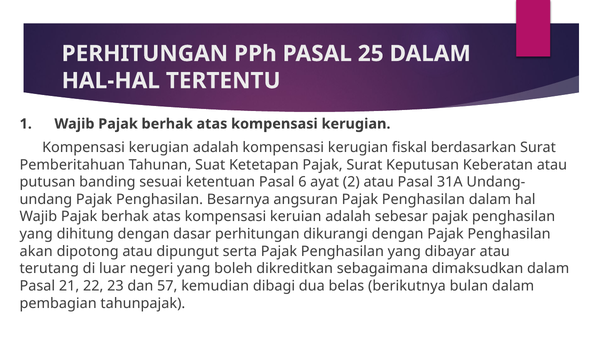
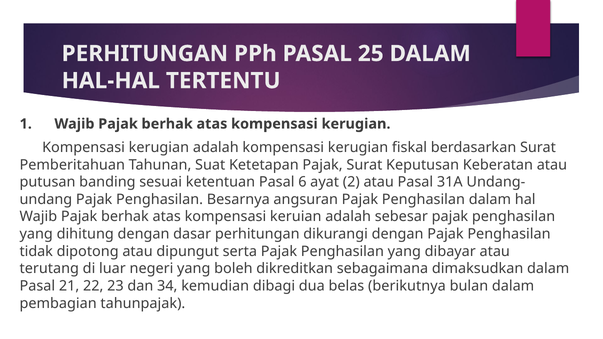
akan: akan -> tidak (36, 251)
57: 57 -> 34 (167, 286)
